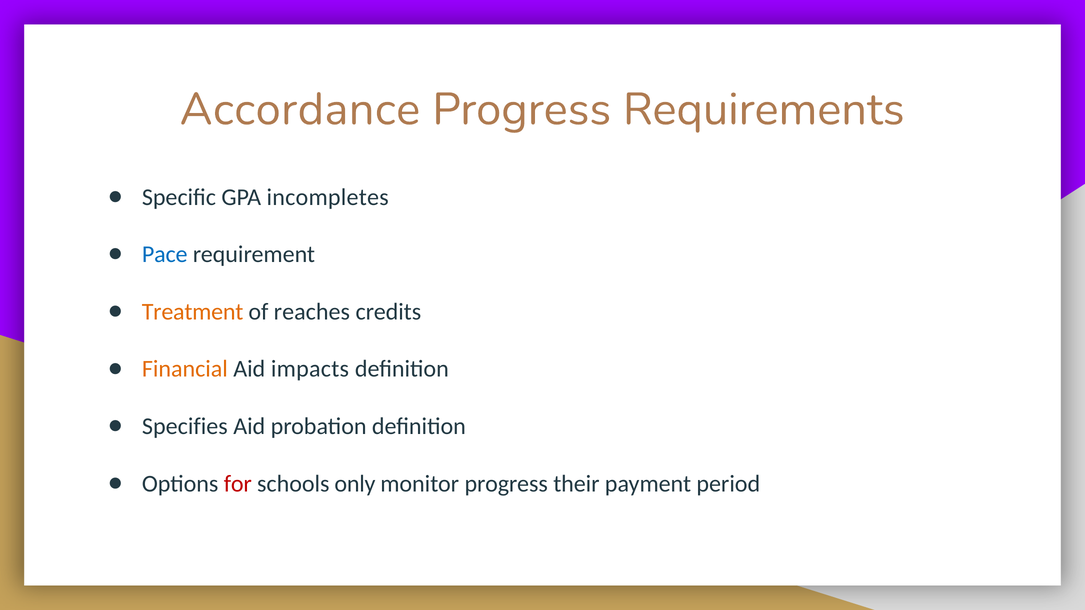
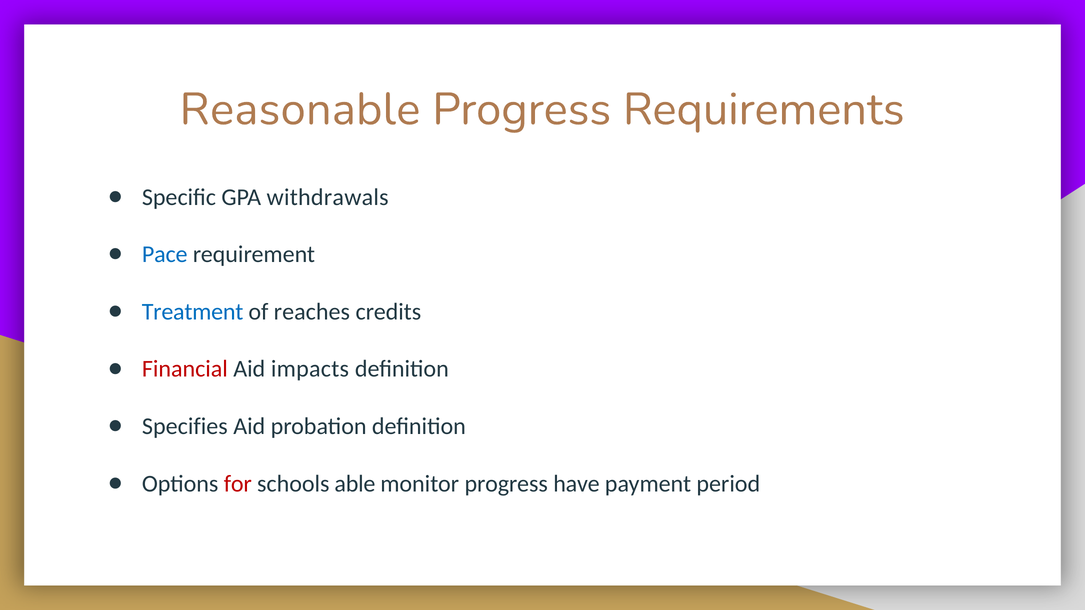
Accordance: Accordance -> Reasonable (300, 109)
incompletes: incompletes -> withdrawals (328, 197)
Treatment colour: orange -> blue (193, 312)
Financial colour: orange -> red (185, 369)
only: only -> able (355, 484)
their: their -> have (576, 484)
